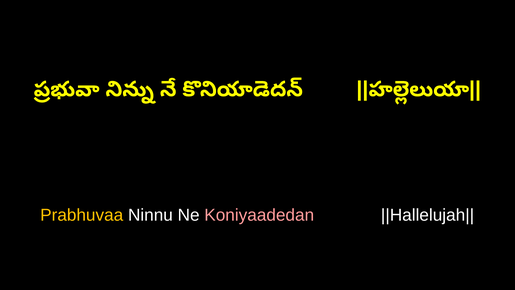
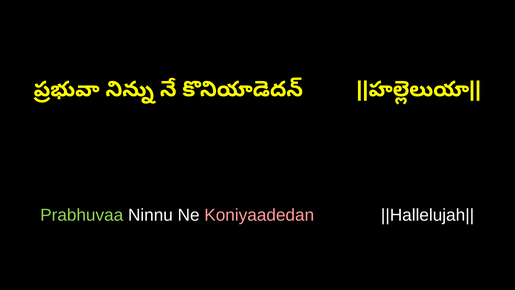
Prabhuvaa colour: yellow -> light green (82, 215)
